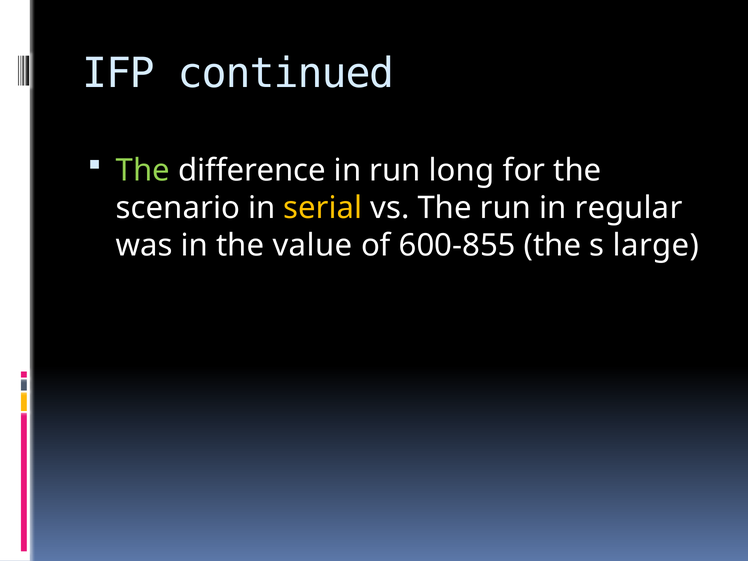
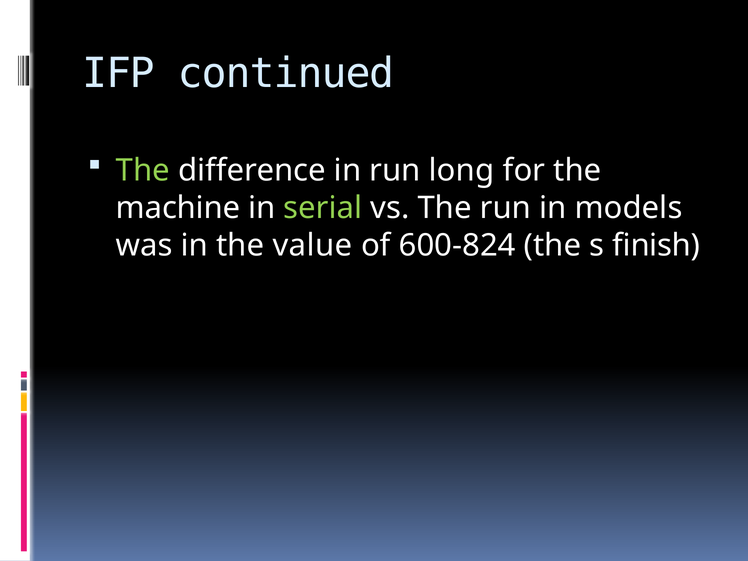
scenario: scenario -> machine (178, 208)
serial colour: yellow -> light green (323, 208)
regular: regular -> models (629, 208)
600-855: 600-855 -> 600-824 (457, 245)
large: large -> finish (656, 245)
